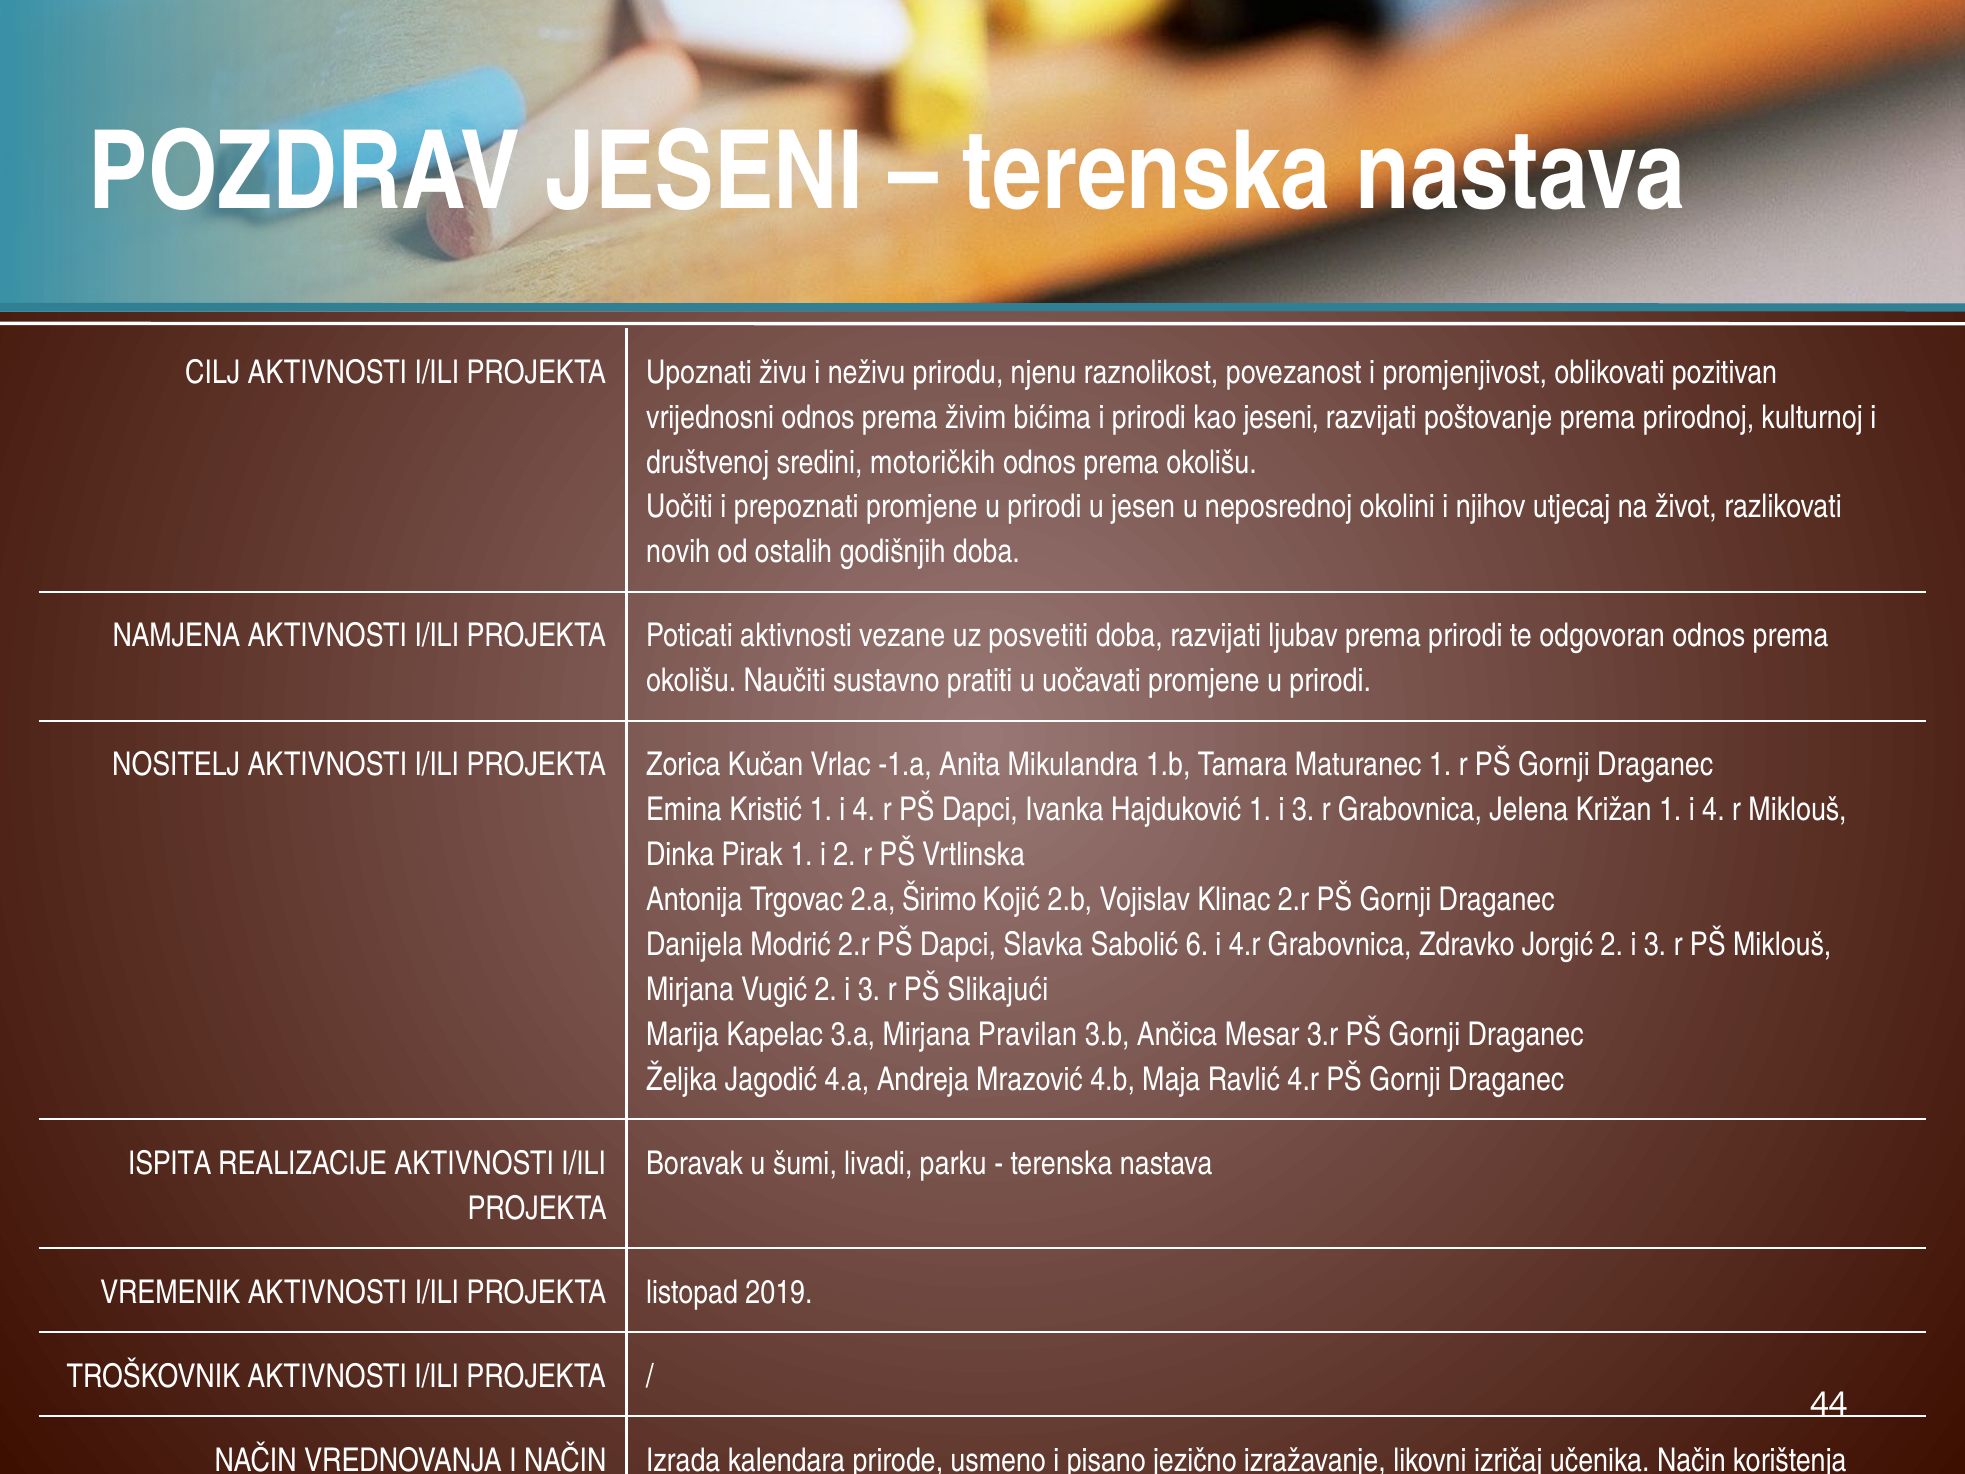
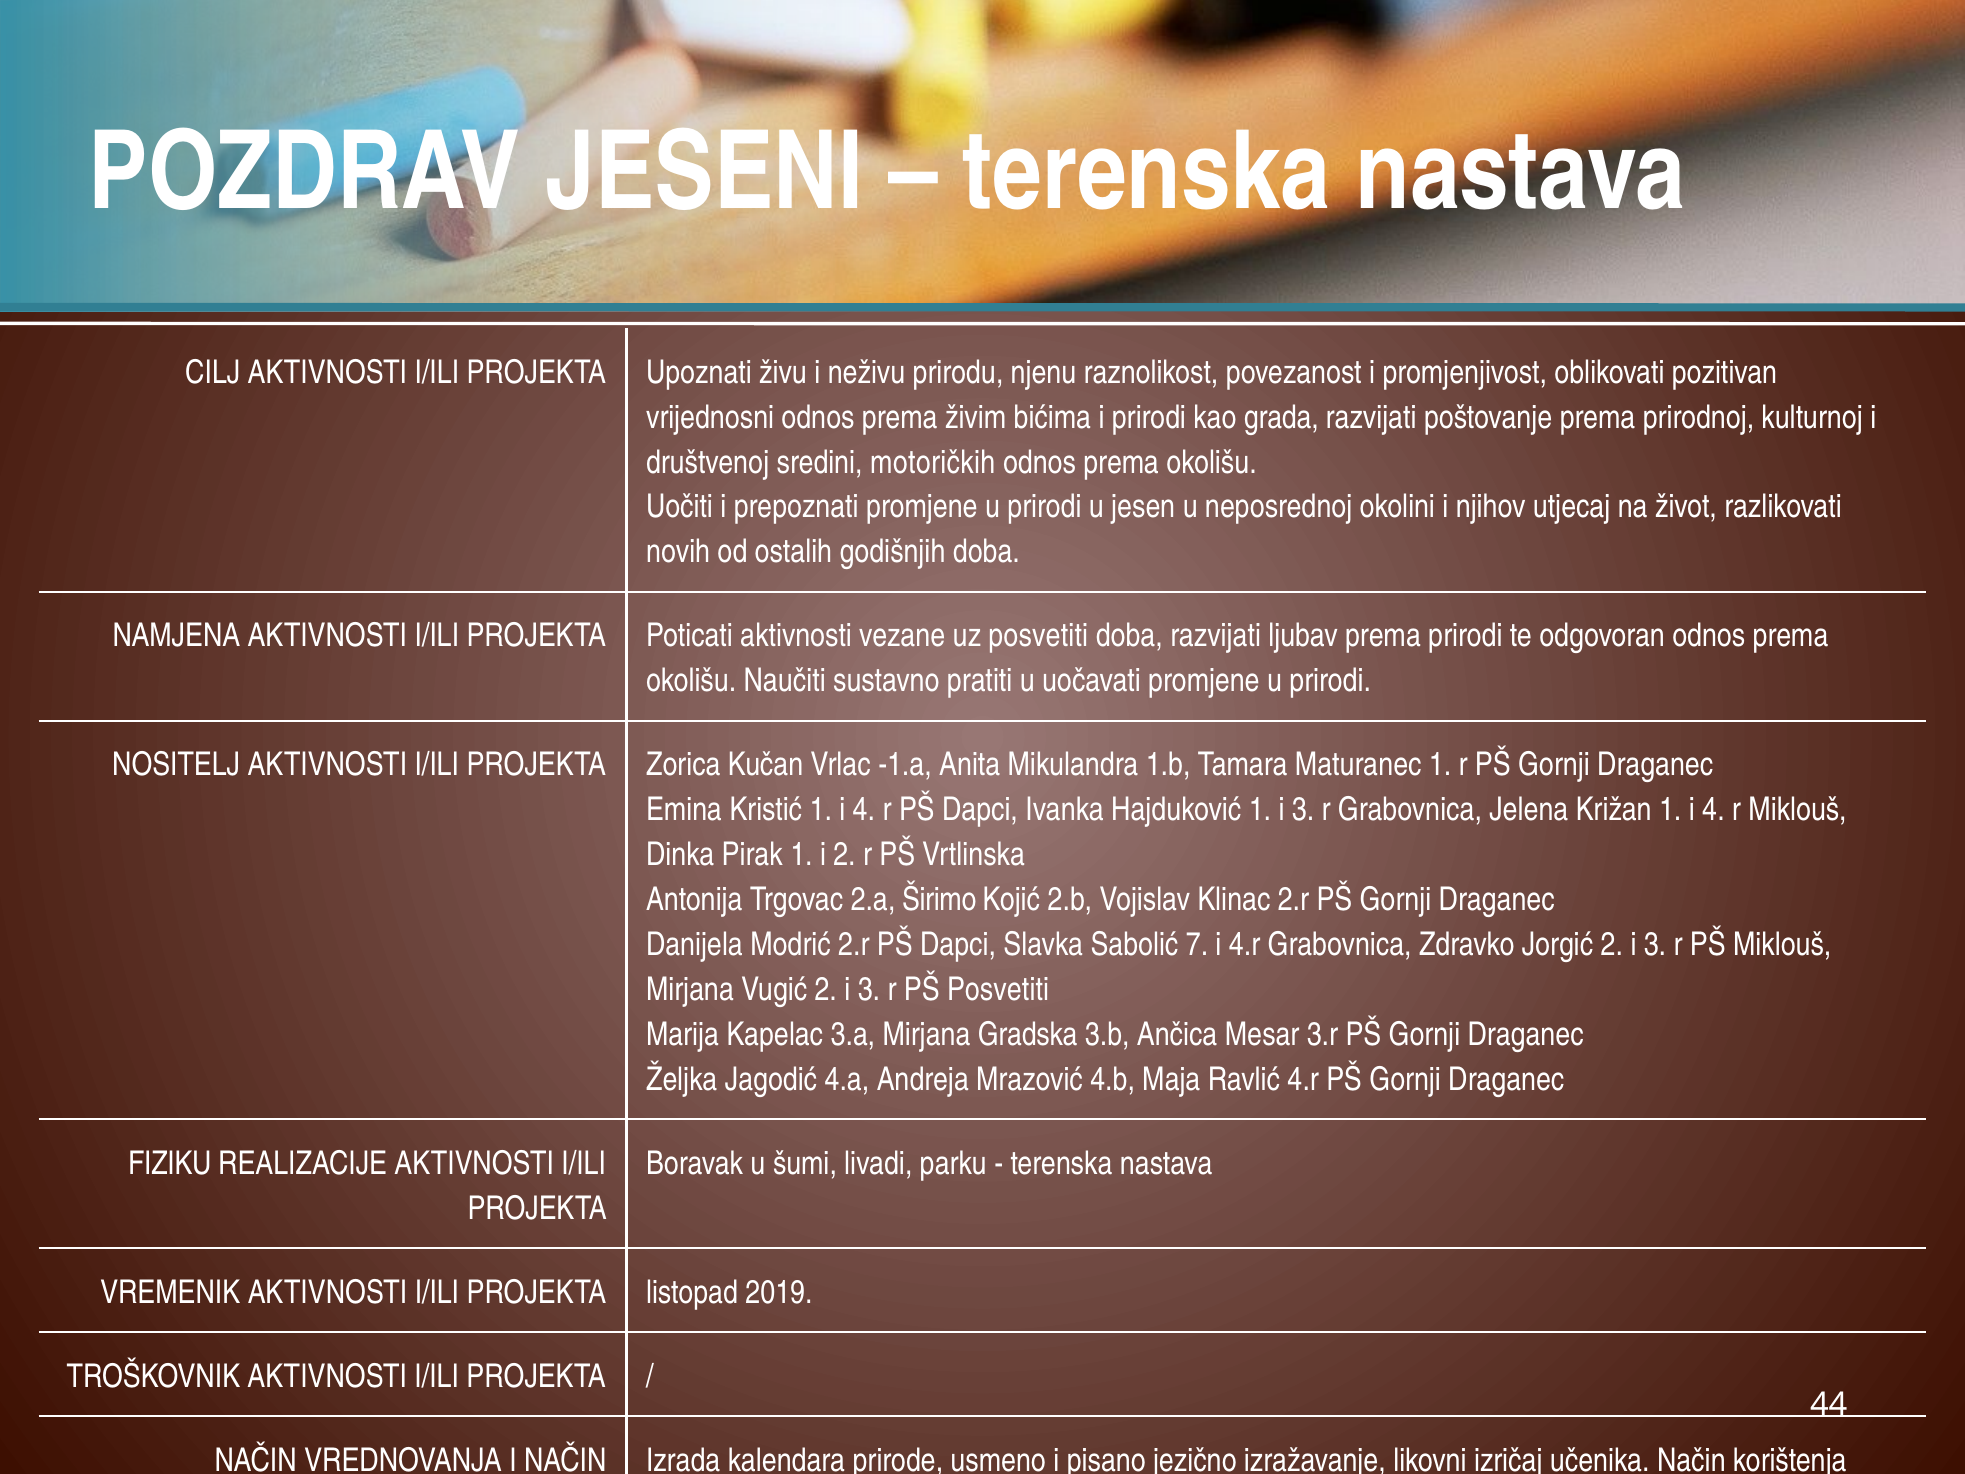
kao jeseni: jeseni -> grada (1281, 417)
6: 6 -> 7 (1197, 944)
PŠ Slikajući: Slikajući -> Posvetiti (998, 989)
Pravilan: Pravilan -> Gradska (1028, 1034)
ISPITA: ISPITA -> FIZIKU (170, 1163)
